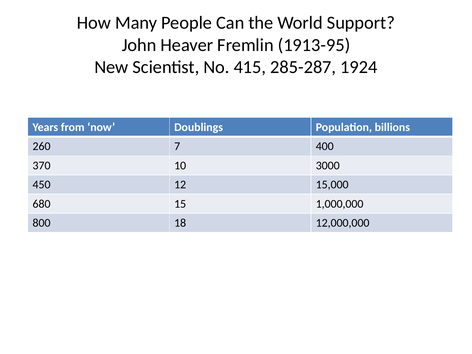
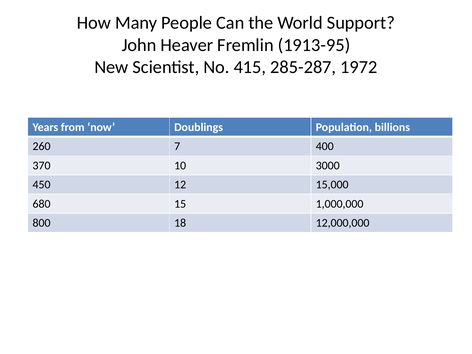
1924: 1924 -> 1972 (359, 67)
